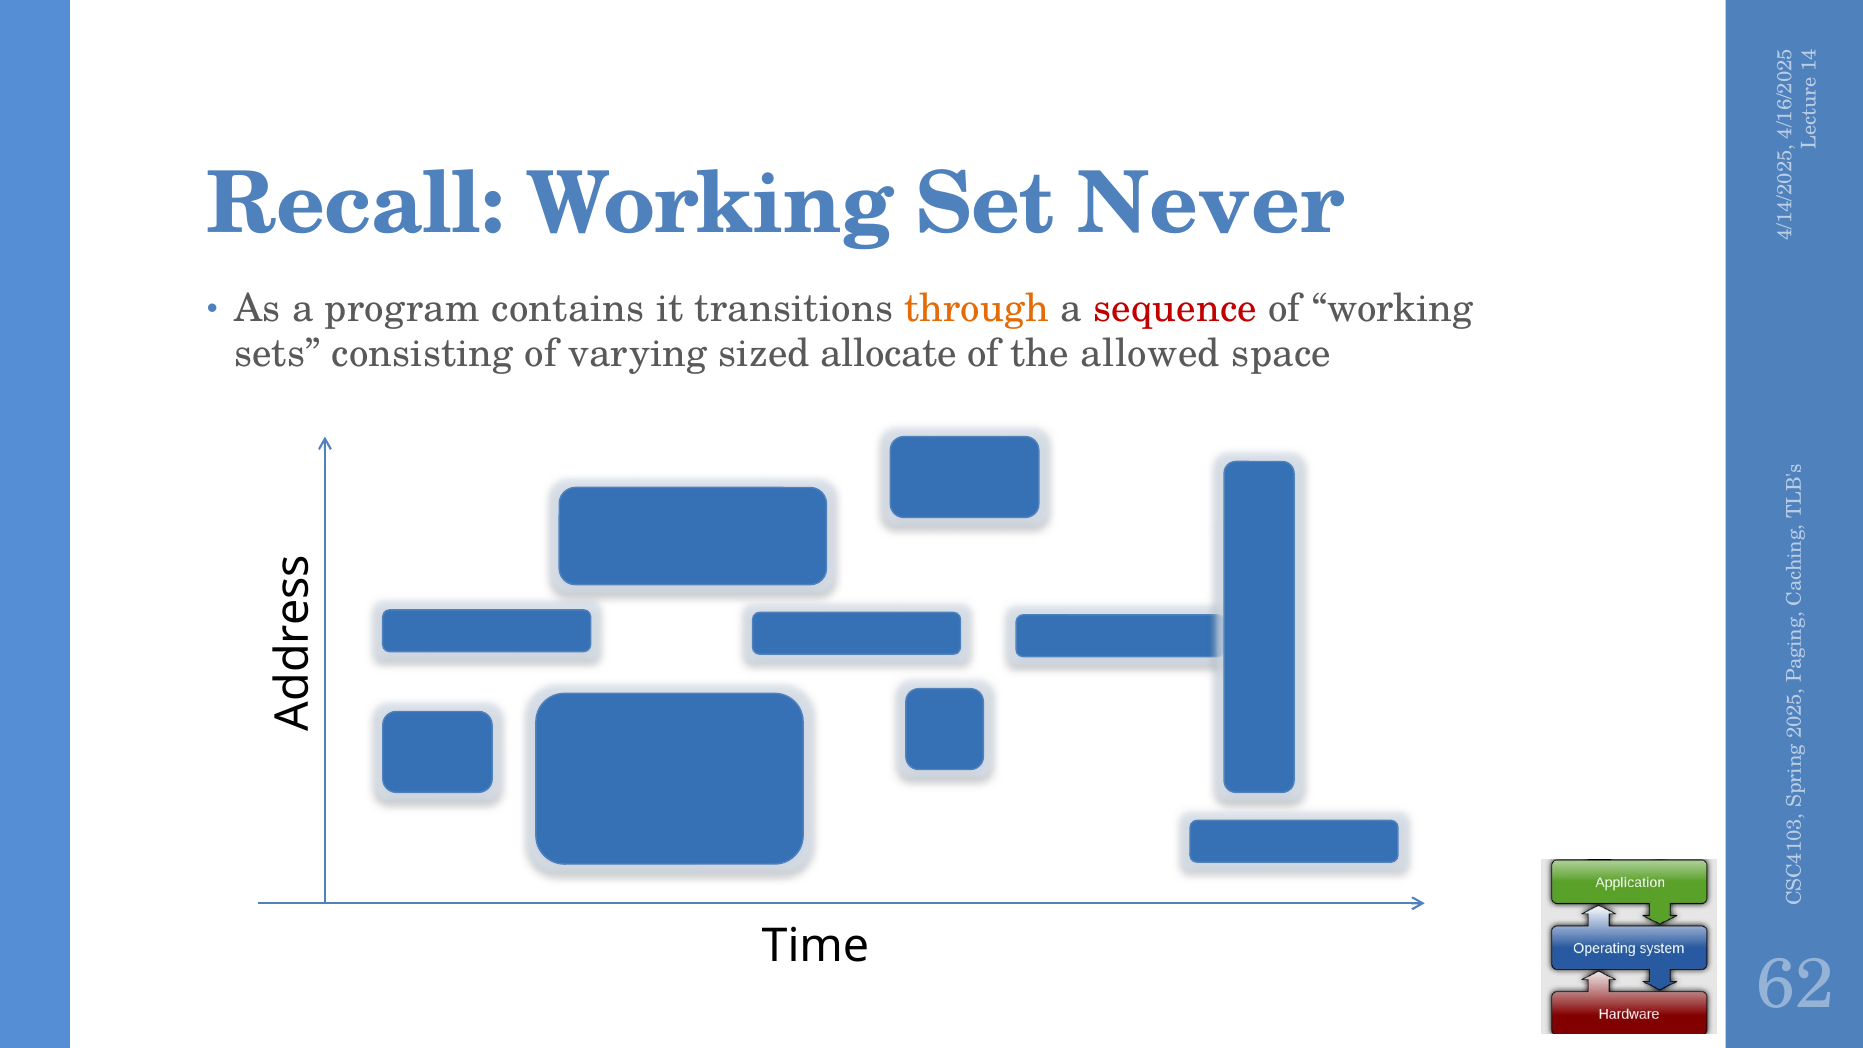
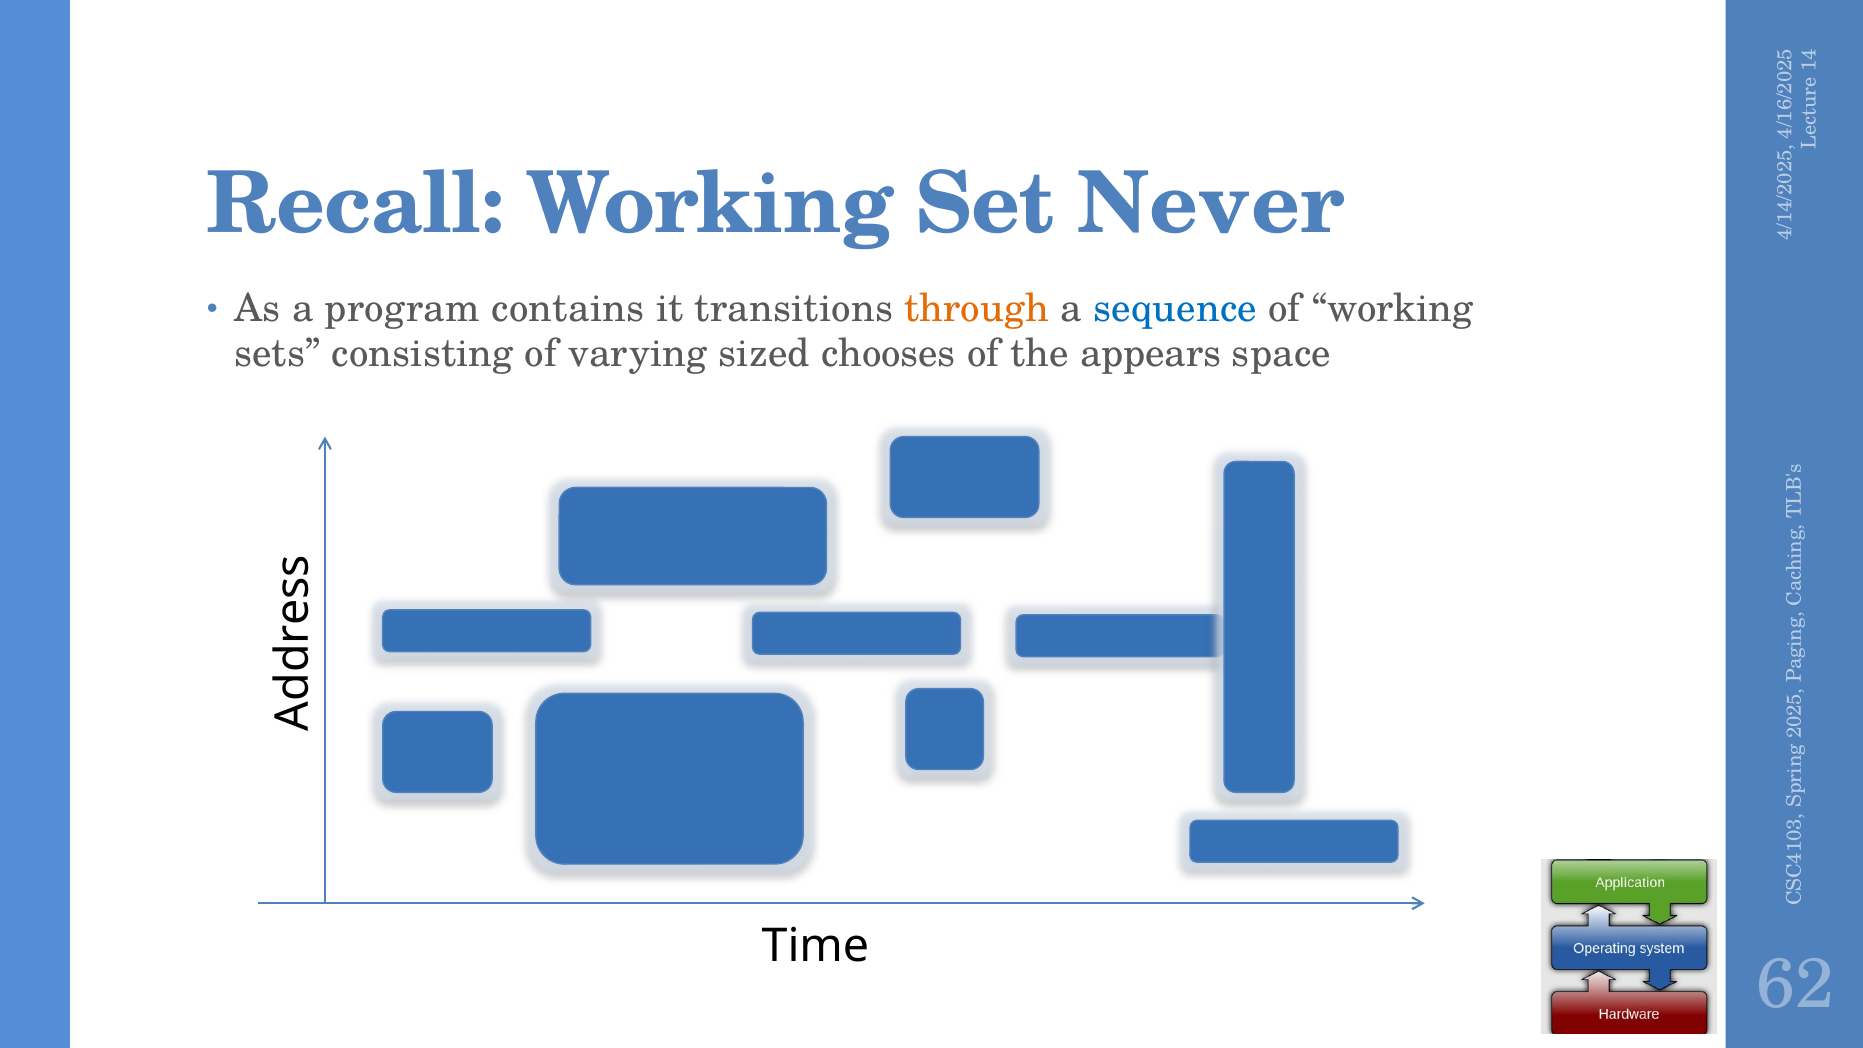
sequence colour: red -> blue (1175, 309)
allocate: allocate -> chooses (889, 353)
allowed: allowed -> appears (1151, 353)
